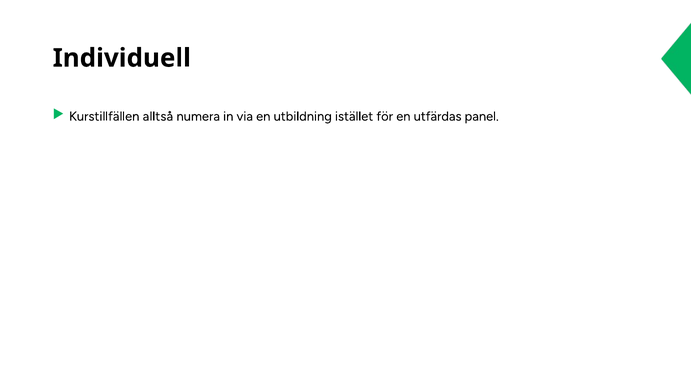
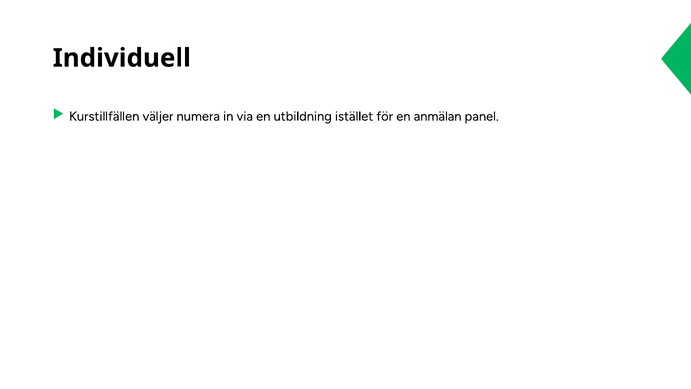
alltså: alltså -> väljer (158, 116)
utfärdas: utfärdas -> anmälan (438, 116)
